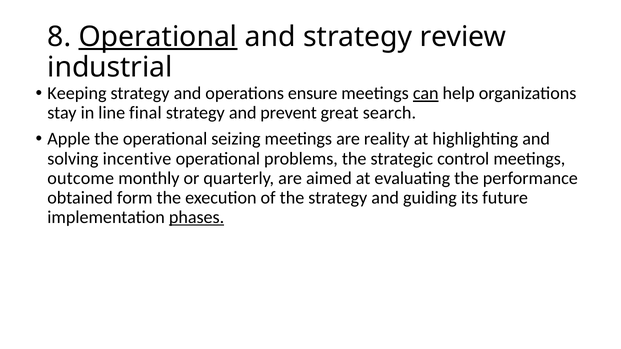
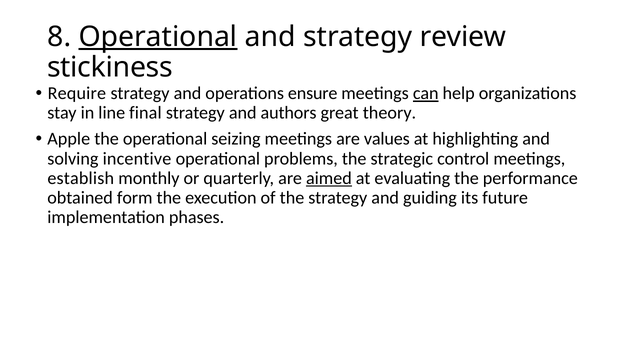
industrial: industrial -> stickiness (110, 68)
Keeping: Keeping -> Require (77, 94)
prevent: prevent -> authors (289, 113)
search: search -> theory (389, 113)
reality: reality -> values (387, 139)
outcome: outcome -> establish (81, 178)
aimed underline: none -> present (329, 178)
phases underline: present -> none (197, 217)
